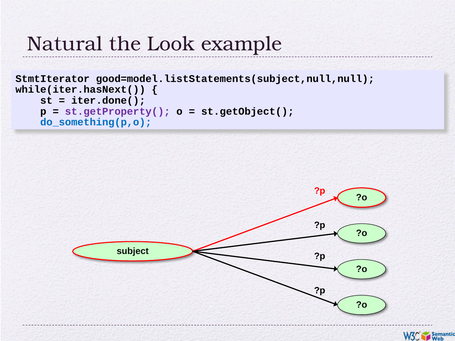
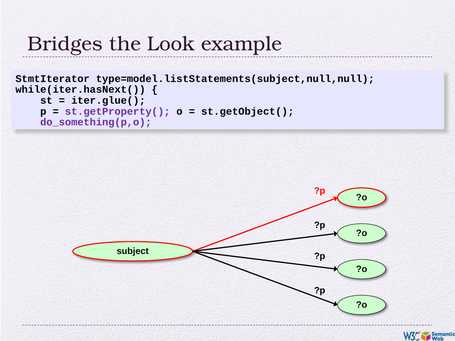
Natural: Natural -> Bridges (65, 44)
good=model.listStatements(subject,null,null: good=model.listStatements(subject,null,null -> type=model.listStatements(subject,null,null (235, 79)
iter.done(: iter.done( -> iter.glue( (108, 100)
do_something(p,o colour: blue -> purple (96, 122)
